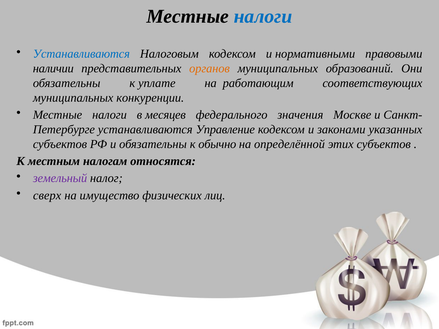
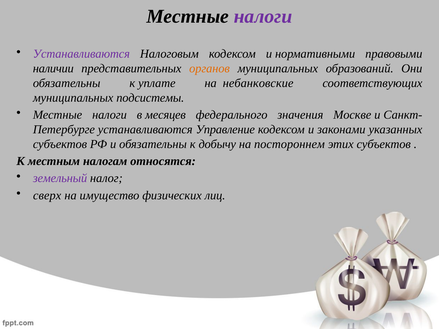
налоги colour: blue -> purple (263, 16)
Устанавливаются colour: blue -> purple (81, 54)
работающим: работающим -> небанковские (258, 83)
конкуренции: конкуренции -> подсистемы (150, 98)
обычно: обычно -> добычу (217, 144)
определённой: определённой -> постороннем (290, 144)
